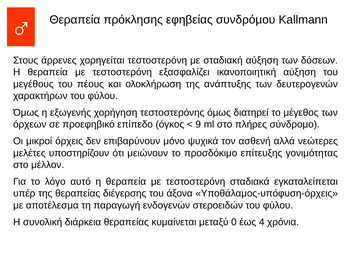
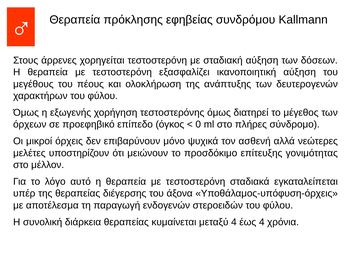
9: 9 -> 0 (198, 124)
μεταξύ 0: 0 -> 4 (234, 222)
